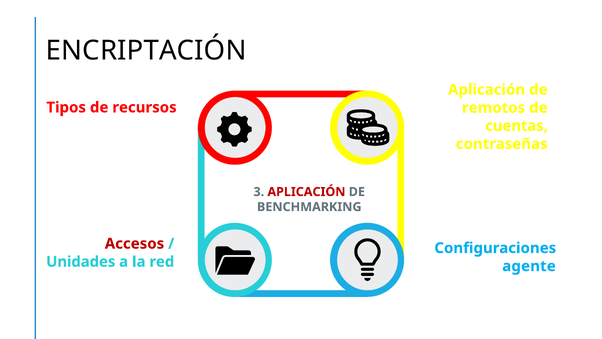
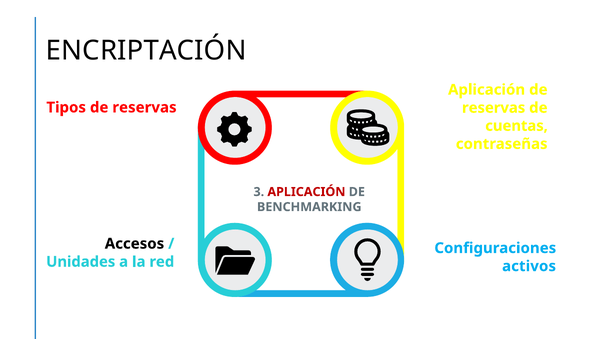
Tipos de recursos: recursos -> reservas (144, 107)
remotos: remotos -> reservas (494, 108)
Accesos colour: red -> black (134, 243)
agente: agente -> activos (529, 266)
